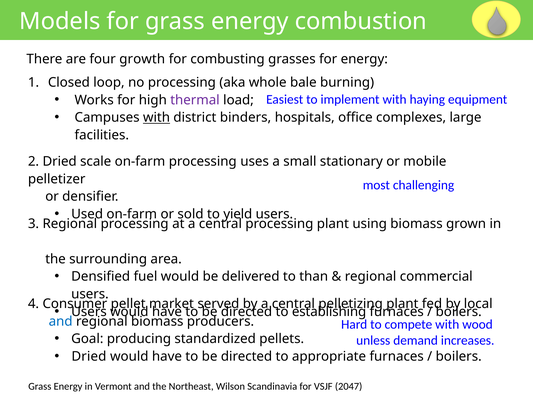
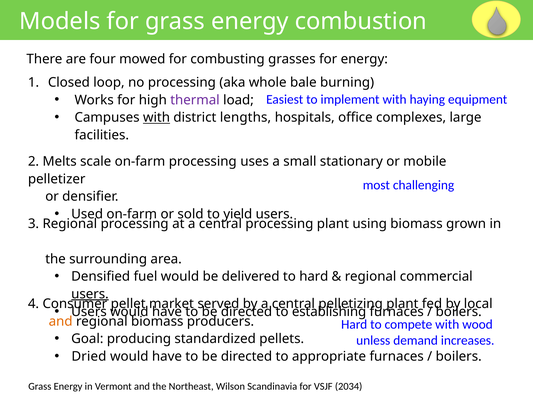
growth: growth -> mowed (142, 59)
binders: binders -> lengths (245, 118)
2 Dried: Dried -> Melts (60, 161)
to than: than -> hard (314, 276)
users underline: none -> present (90, 294)
and colour: blue -> orange (61, 321)
2047: 2047 -> 2034 (349, 386)
